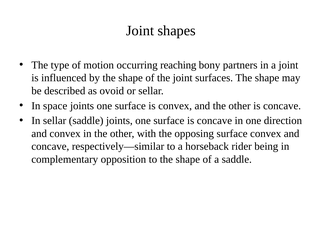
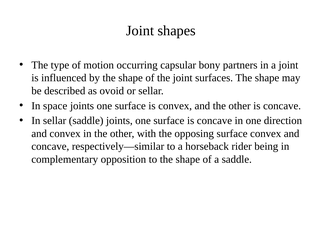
reaching: reaching -> capsular (178, 65)
